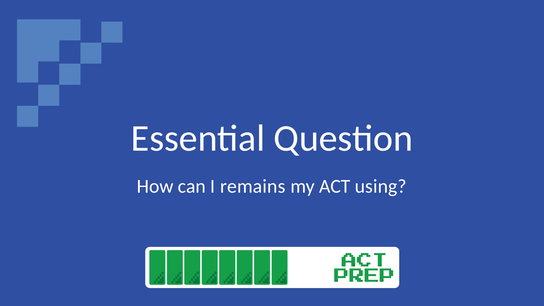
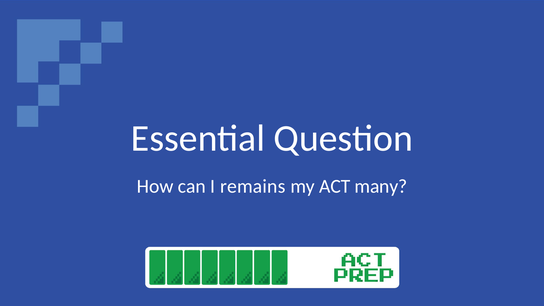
using: using -> many (381, 186)
